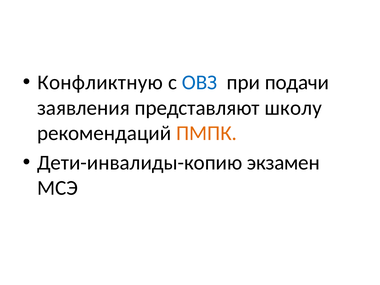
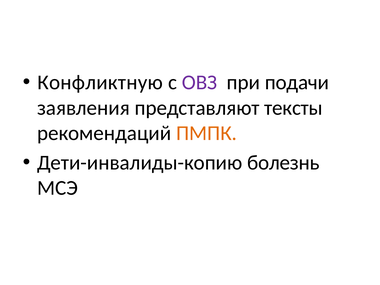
ОВЗ colour: blue -> purple (199, 83)
школу: школу -> тексты (293, 108)
экзамен: экзамен -> болезнь (283, 163)
